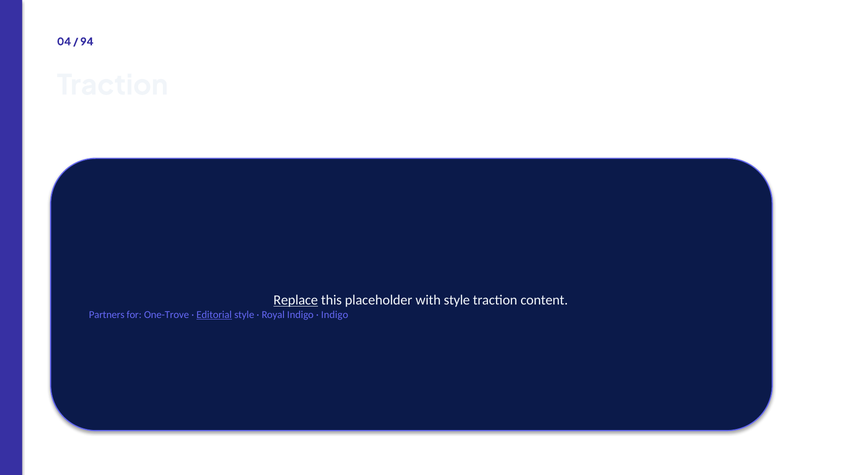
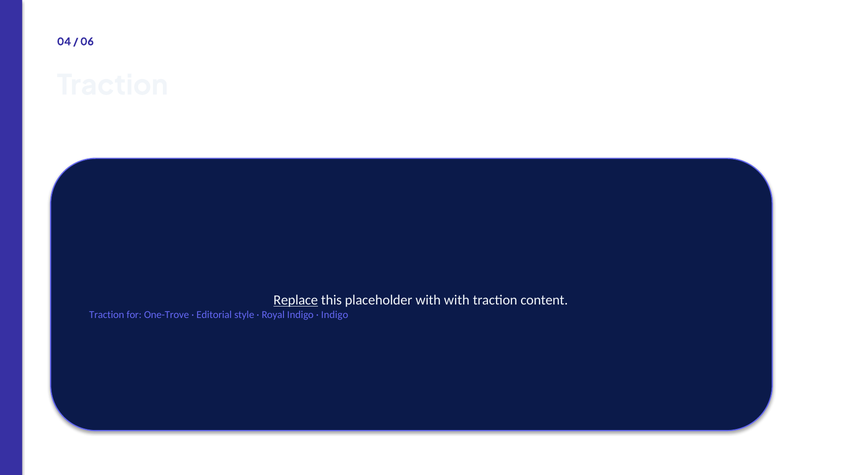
94: 94 -> 06 (87, 42)
with style: style -> with (457, 300)
Partners: Partners -> Traction (107, 315)
Editorial underline: present -> none (214, 315)
